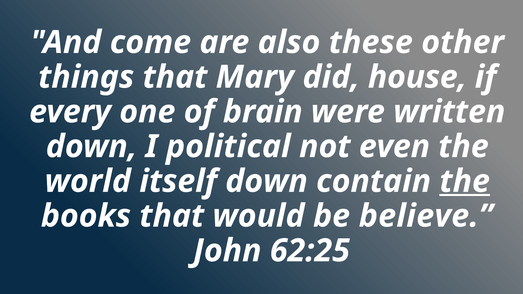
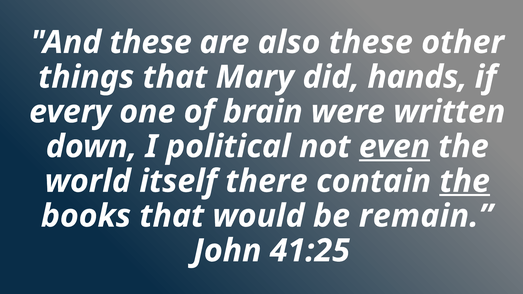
And come: come -> these (151, 42)
house: house -> hands (417, 77)
even underline: none -> present (394, 147)
itself down: down -> there (266, 181)
believe: believe -> remain (426, 216)
62:25: 62:25 -> 41:25 (310, 251)
